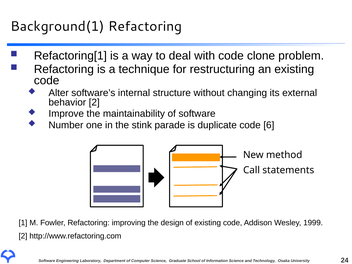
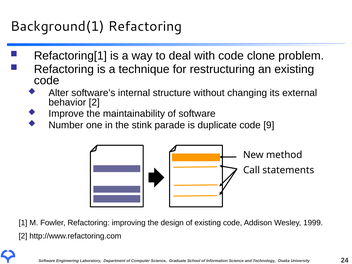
6: 6 -> 9 (269, 125)
